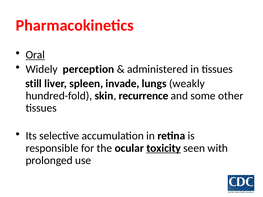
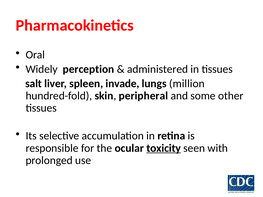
Oral underline: present -> none (35, 55)
still: still -> salt (34, 84)
weakly: weakly -> million (187, 84)
recurrence: recurrence -> peripheral (143, 96)
